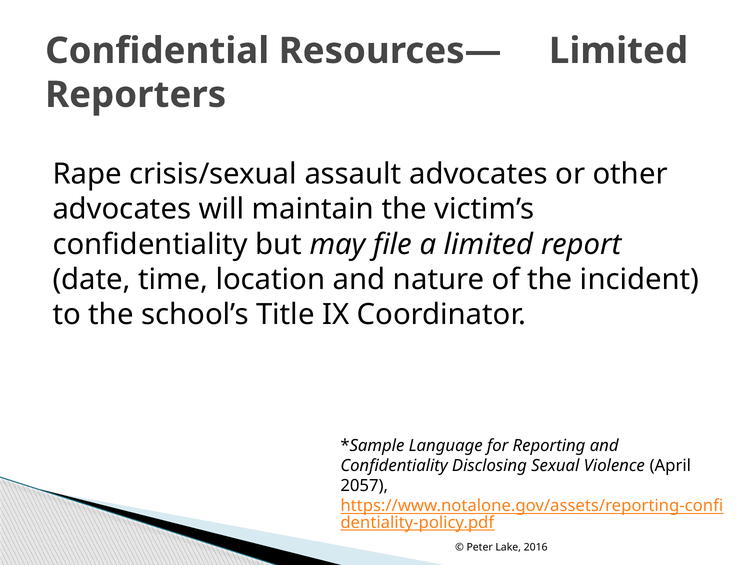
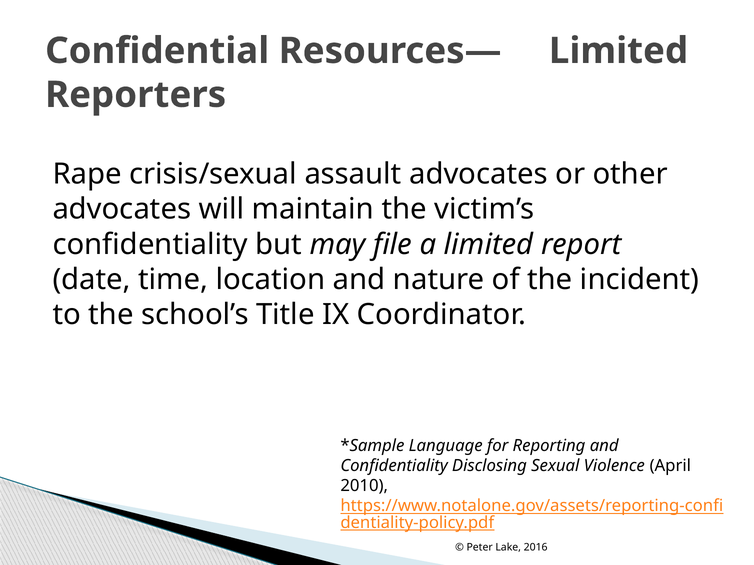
2057: 2057 -> 2010 (364, 486)
